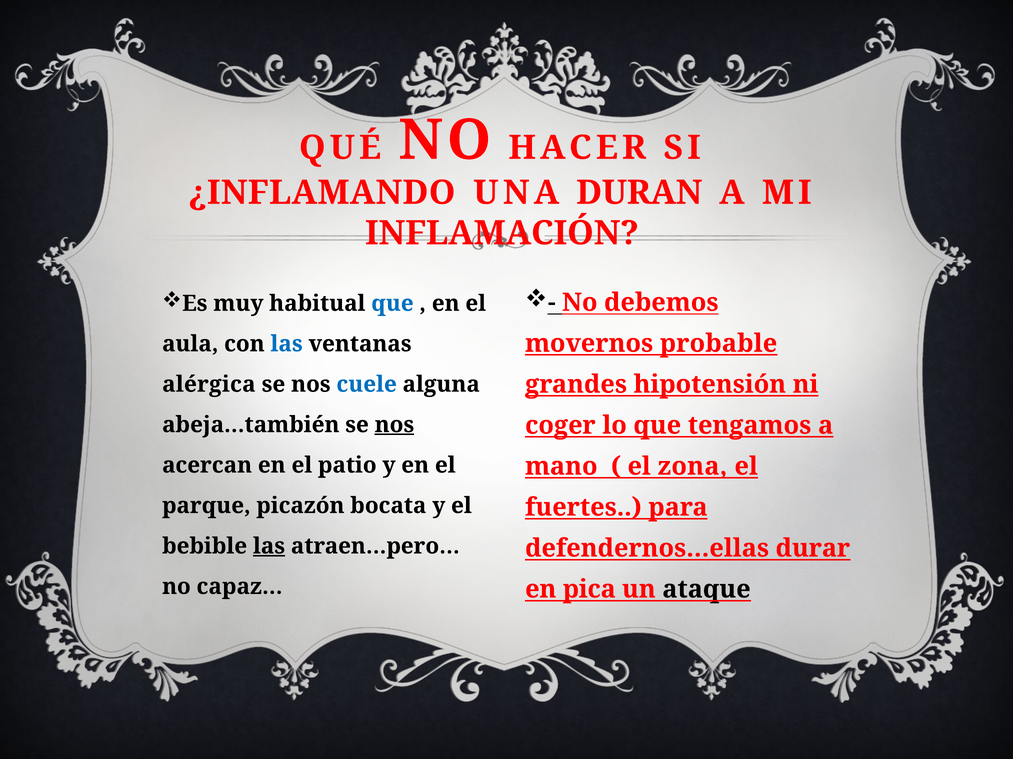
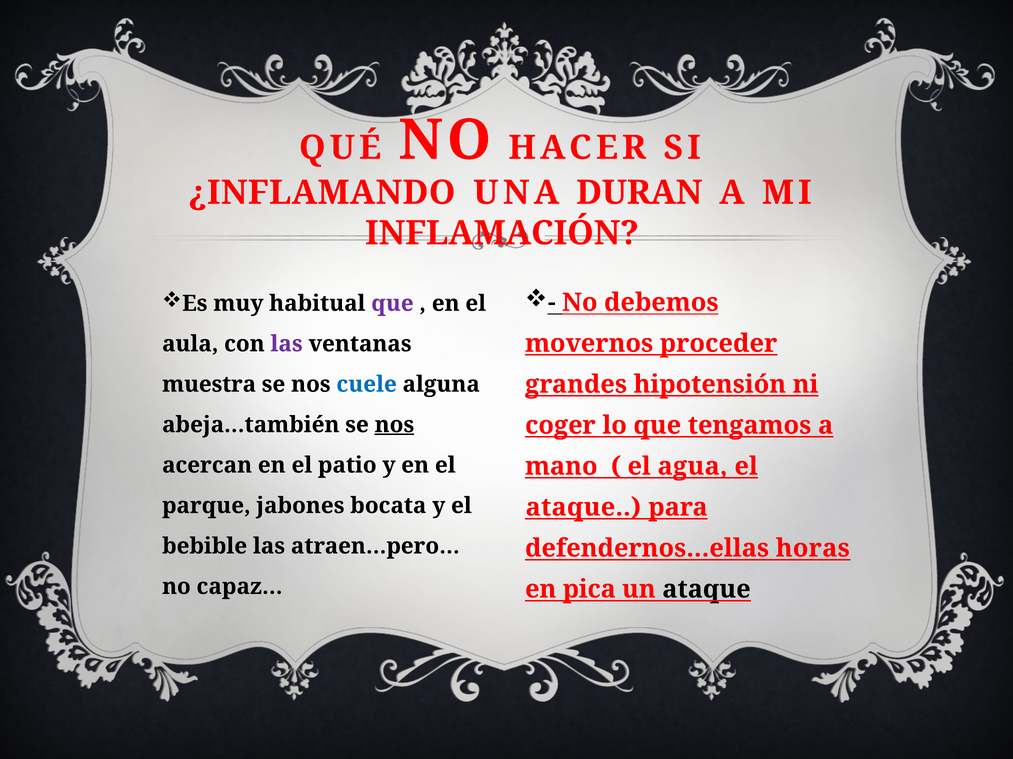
que colour: blue -> purple (392, 304)
probable: probable -> proceder (719, 344)
las colour: blue -> purple (287, 344)
alérgica: alérgica -> muestra (209, 385)
zona: zona -> agua (692, 467)
picazón: picazón -> jabones (300, 506)
fuertes: fuertes -> ataque (583, 508)
las underline: present -> none (269, 547)
durar: durar -> horas (813, 549)
